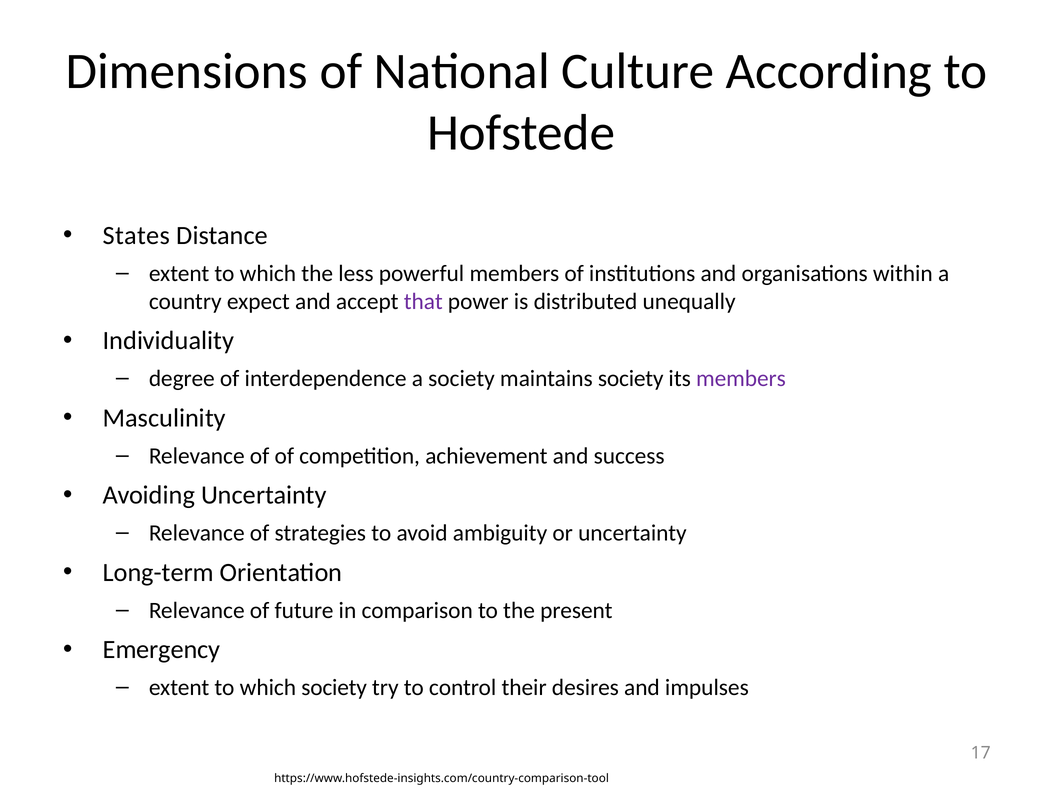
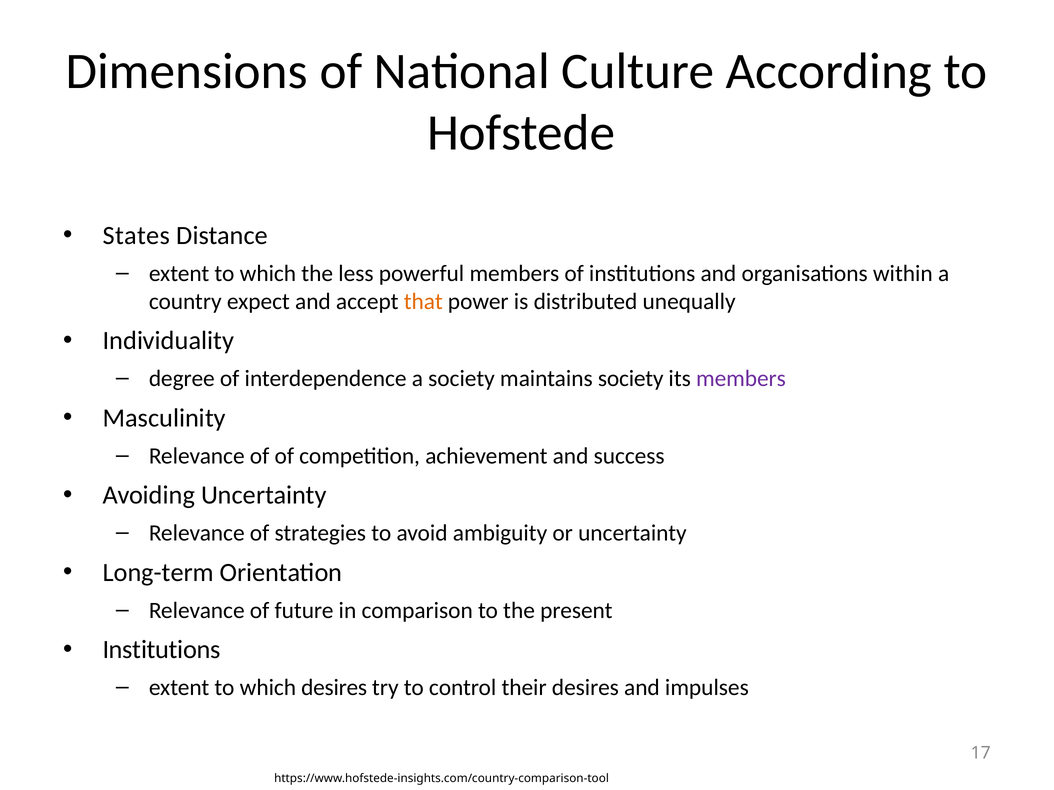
that colour: purple -> orange (423, 302)
Emergency: Emergency -> Institutions (162, 650)
which society: society -> desires (334, 688)
